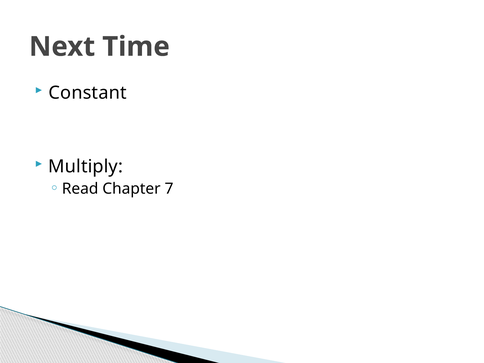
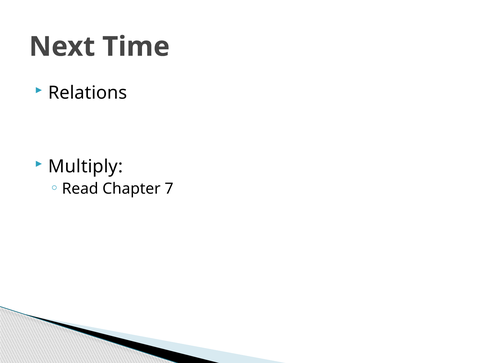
Constant: Constant -> Relations (88, 93)
